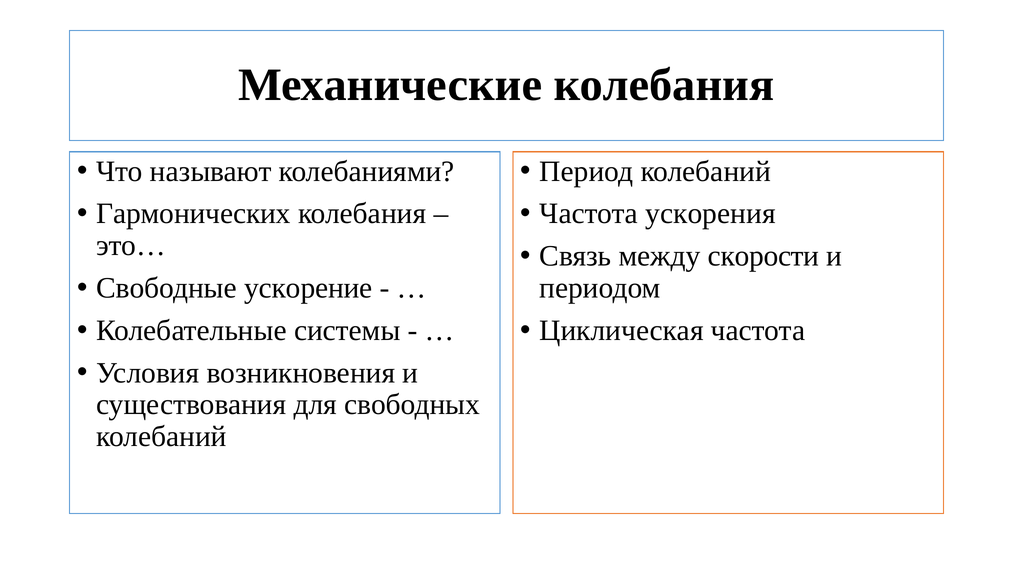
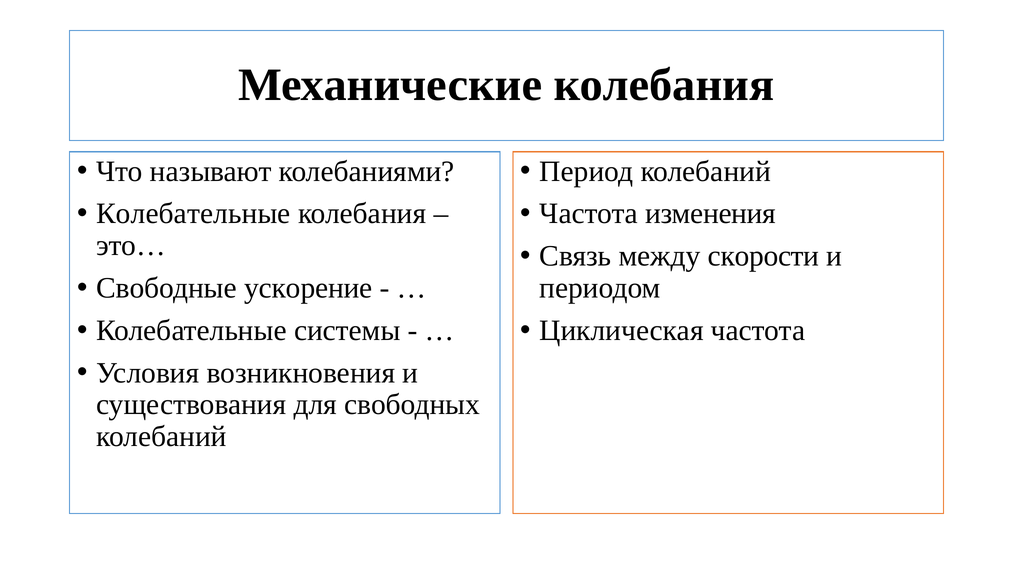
Гармонических: Гармонических -> Колебательные (193, 214)
ускорения: ускорения -> изменения (711, 214)
